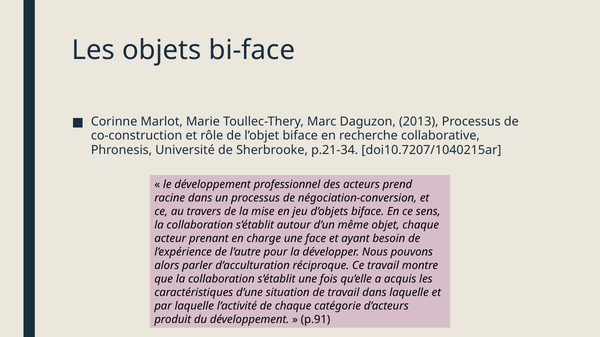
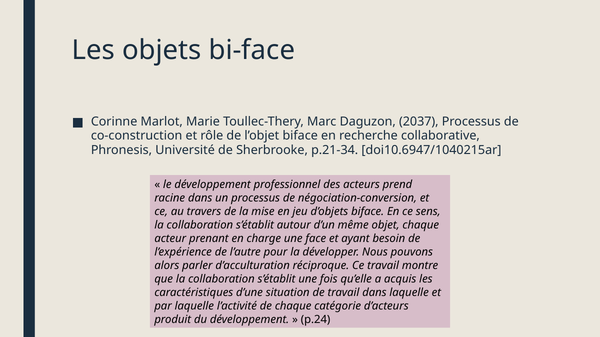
2013: 2013 -> 2037 (419, 122)
doi10.7207/1040215ar: doi10.7207/1040215ar -> doi10.6947/1040215ar (431, 150)
p.91: p.91 -> p.24 (316, 320)
